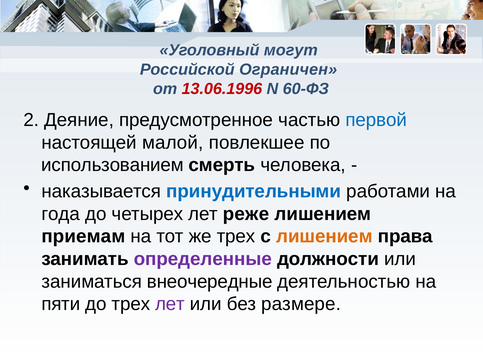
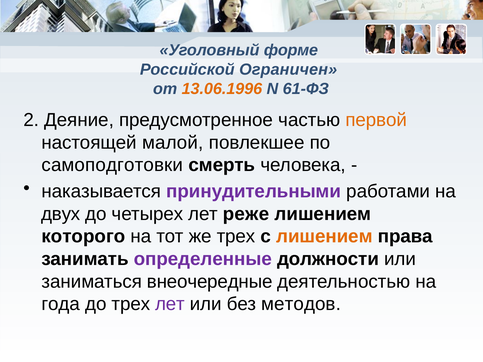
могут: могут -> форме (291, 50)
13.06.1996 colour: red -> orange (222, 89)
60-ФЗ: 60-ФЗ -> 61-ФЗ (306, 89)
первой colour: blue -> orange (376, 120)
использованием: использованием -> самоподготовки (112, 165)
принудительными colour: blue -> purple (254, 191)
года: года -> двух (61, 214)
приемам: приемам -> которого (83, 237)
пяти: пяти -> года (61, 304)
размере: размере -> методов (301, 304)
